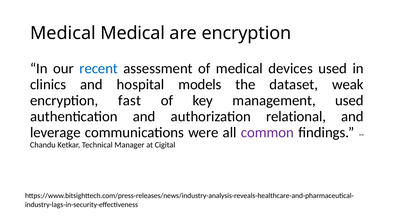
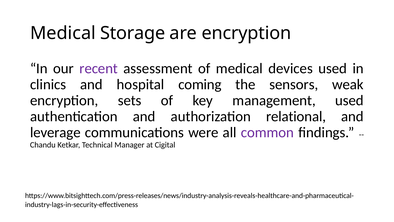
Medical Medical: Medical -> Storage (133, 33)
recent colour: blue -> purple (99, 68)
models: models -> coming (200, 84)
dataset: dataset -> sensors (294, 84)
fast: fast -> sets (130, 100)
